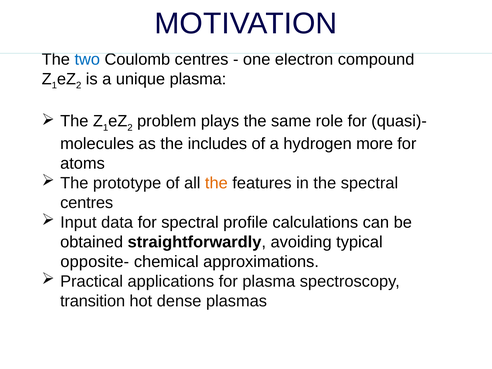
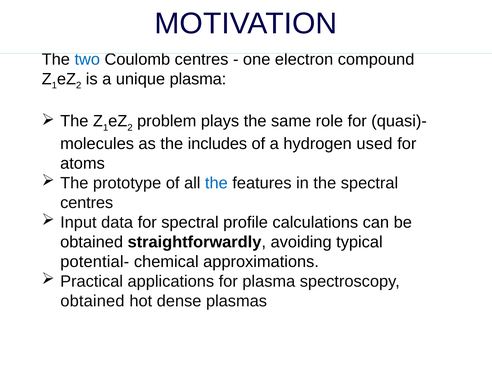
more: more -> used (374, 144)
the colour: orange -> blue (216, 183)
opposite-: opposite- -> potential- (95, 262)
transition: transition -> obtained (92, 301)
